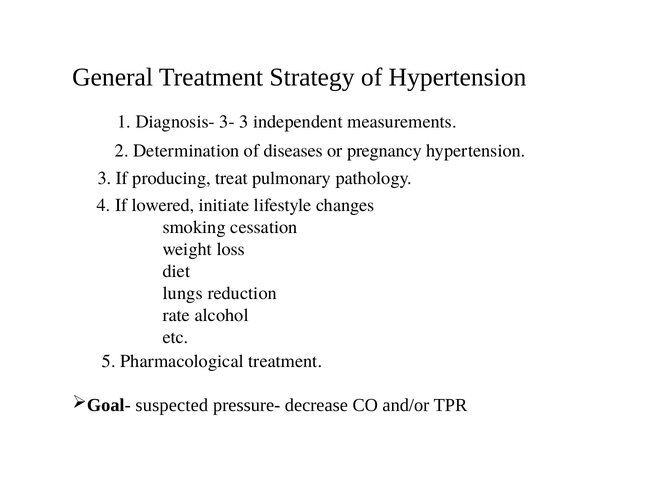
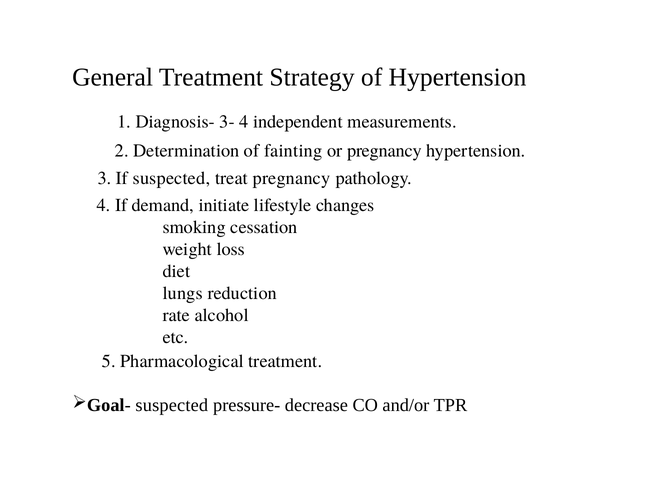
3- 3: 3 -> 4 (244, 122)
diseases: diseases -> fainting (293, 151)
If producing: producing -> suspected (171, 178)
treat pulmonary: pulmonary -> pregnancy (292, 178)
lowered: lowered -> demand (163, 206)
